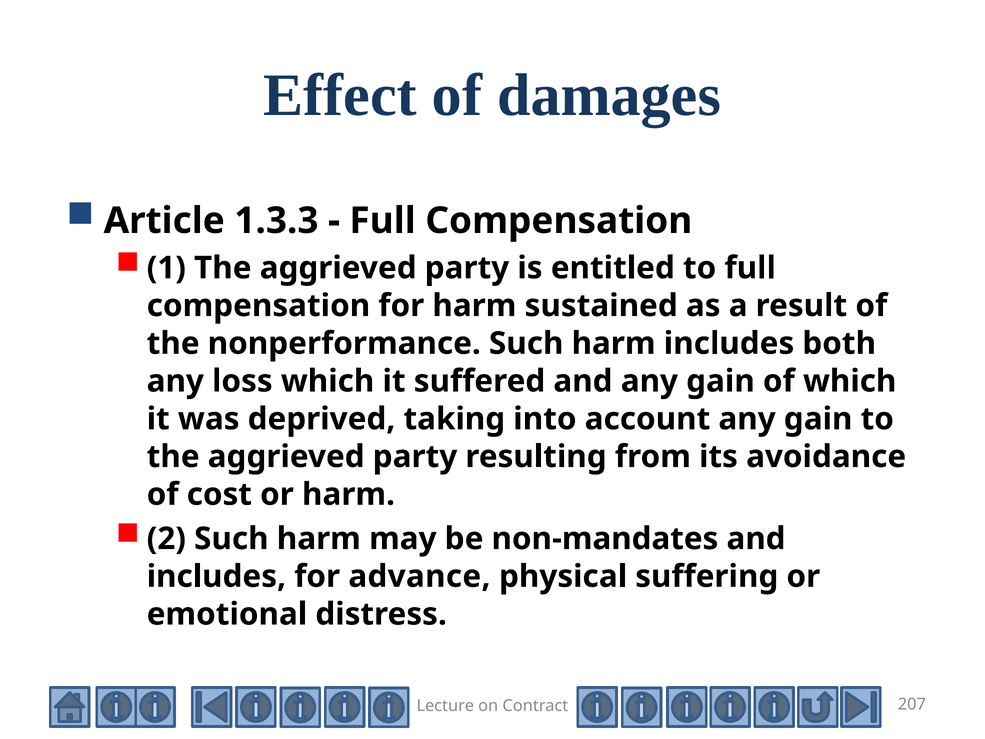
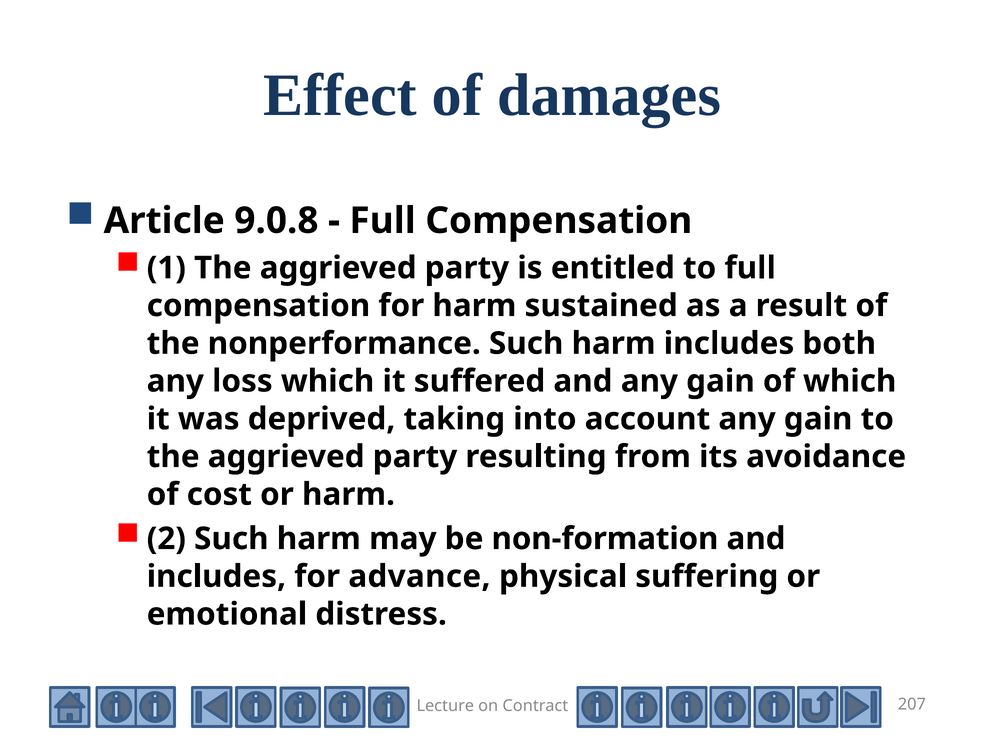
1.3.3: 1.3.3 -> 9.0.8 (276, 221)
non-mandates: non-mandates -> non-formation (605, 539)
